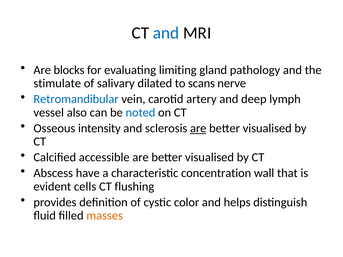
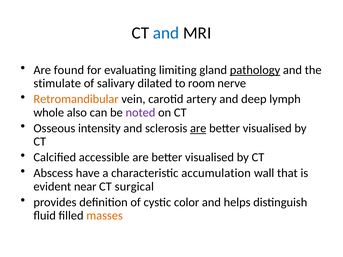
blocks: blocks -> found (69, 70)
pathology underline: none -> present (255, 70)
scans: scans -> room (201, 83)
Retromandibular colour: blue -> orange (76, 99)
vessel: vessel -> whole (49, 113)
noted colour: blue -> purple (140, 113)
concentration: concentration -> accumulation (216, 173)
cells: cells -> near (85, 187)
flushing: flushing -> surgical (134, 187)
